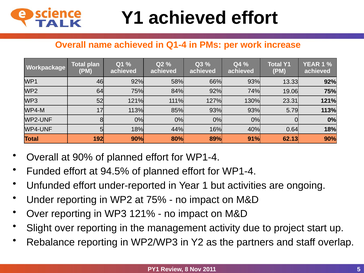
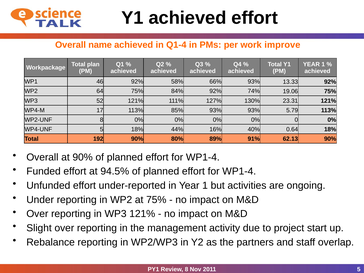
increase: increase -> improve (282, 45)
